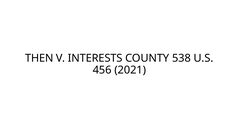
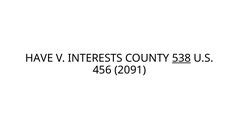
THEN: THEN -> HAVE (39, 58)
538 underline: none -> present (181, 58)
2021: 2021 -> 2091 (130, 70)
